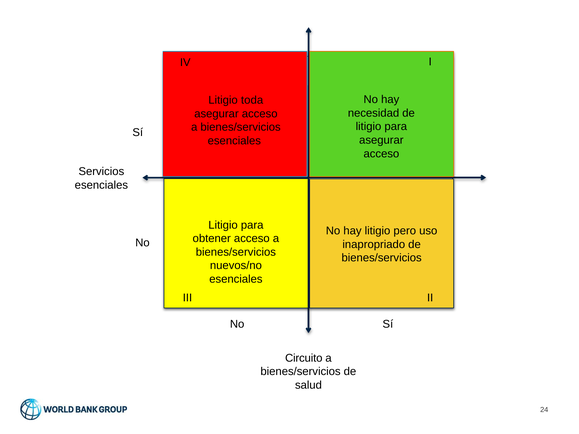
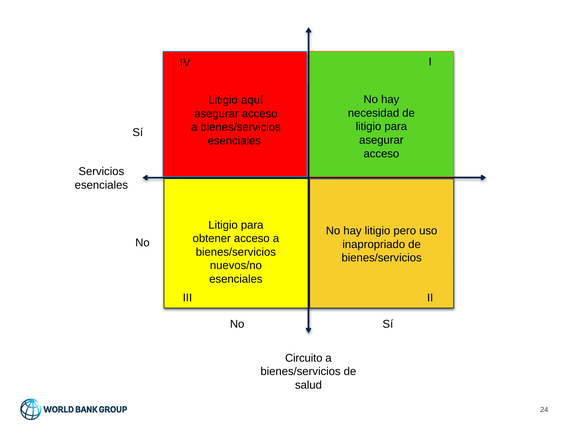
toda: toda -> aquí (252, 100)
